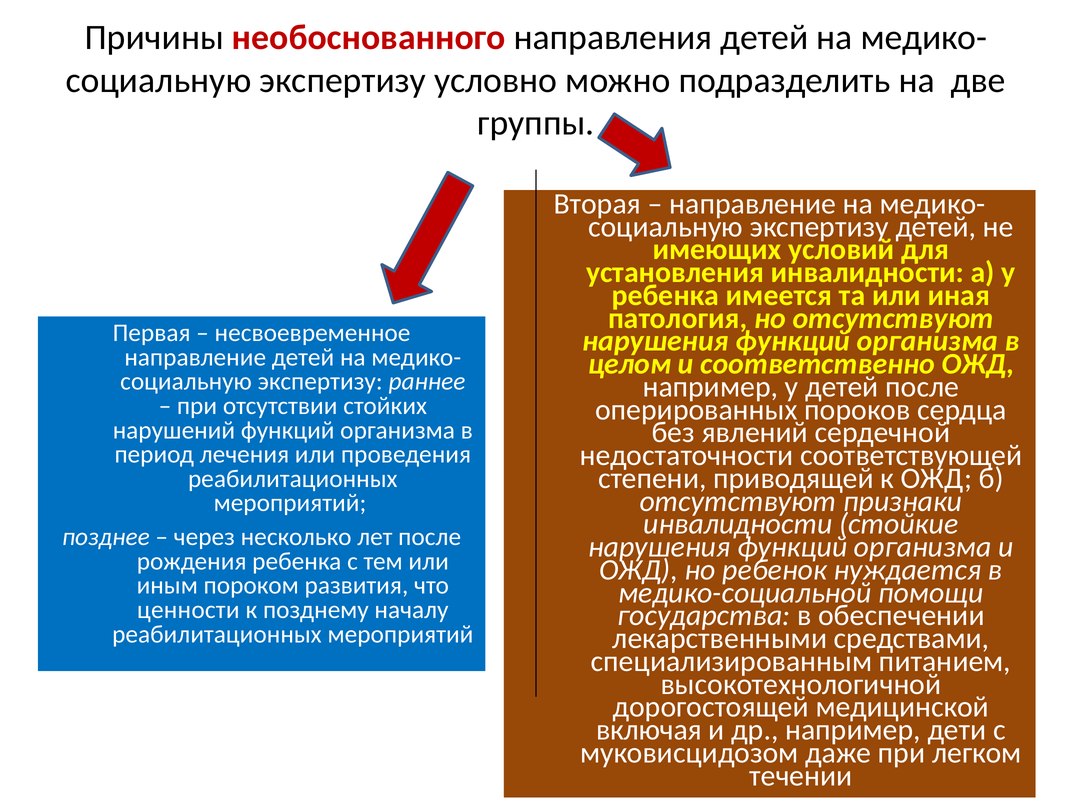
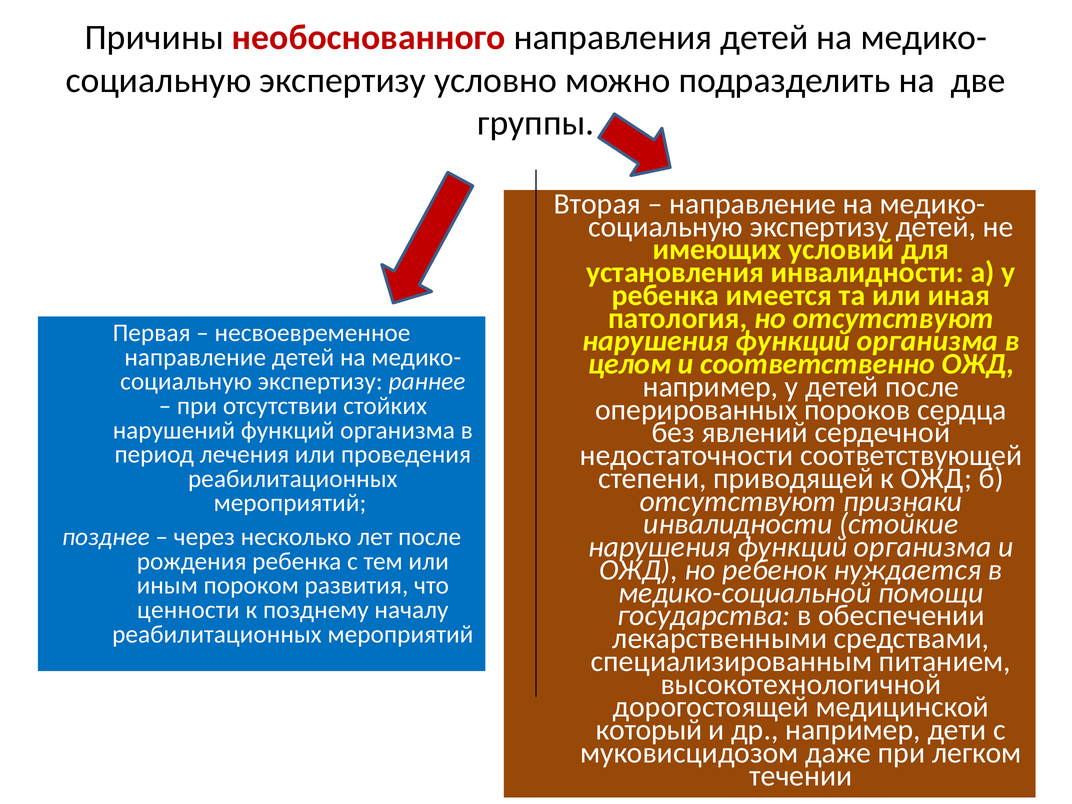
включая: включая -> который (649, 730)
